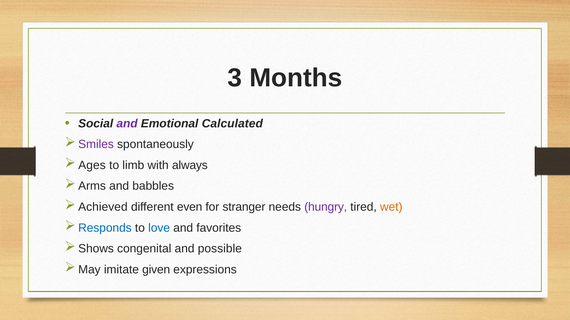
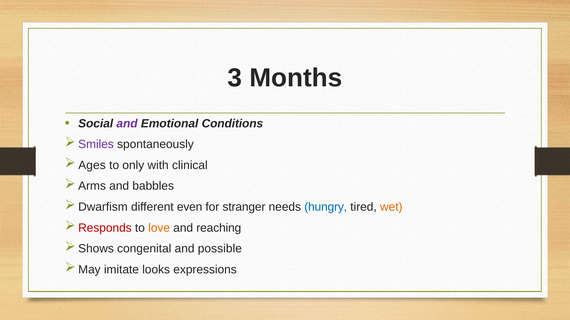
Calculated: Calculated -> Conditions (232, 124)
limb: limb -> only (133, 166)
always: always -> clinical (190, 166)
Achieved: Achieved -> Dwarfism (103, 207)
hungry colour: purple -> blue (326, 207)
Responds colour: blue -> red (105, 228)
love colour: blue -> orange (159, 228)
favorites: favorites -> reaching (219, 228)
given: given -> looks (156, 270)
